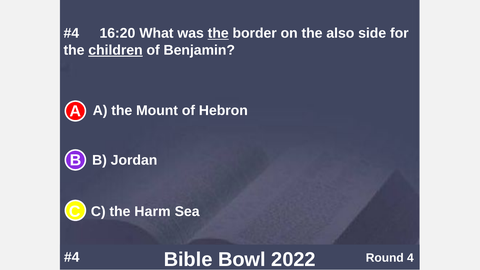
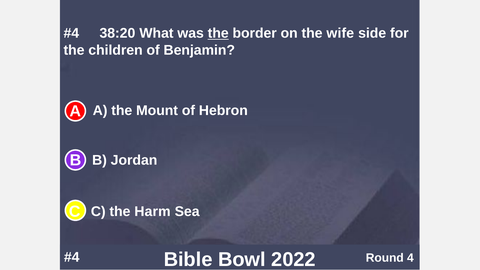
16:20: 16:20 -> 38:20 (117, 33)
also: also -> wife (340, 33)
children underline: present -> none (116, 50)
